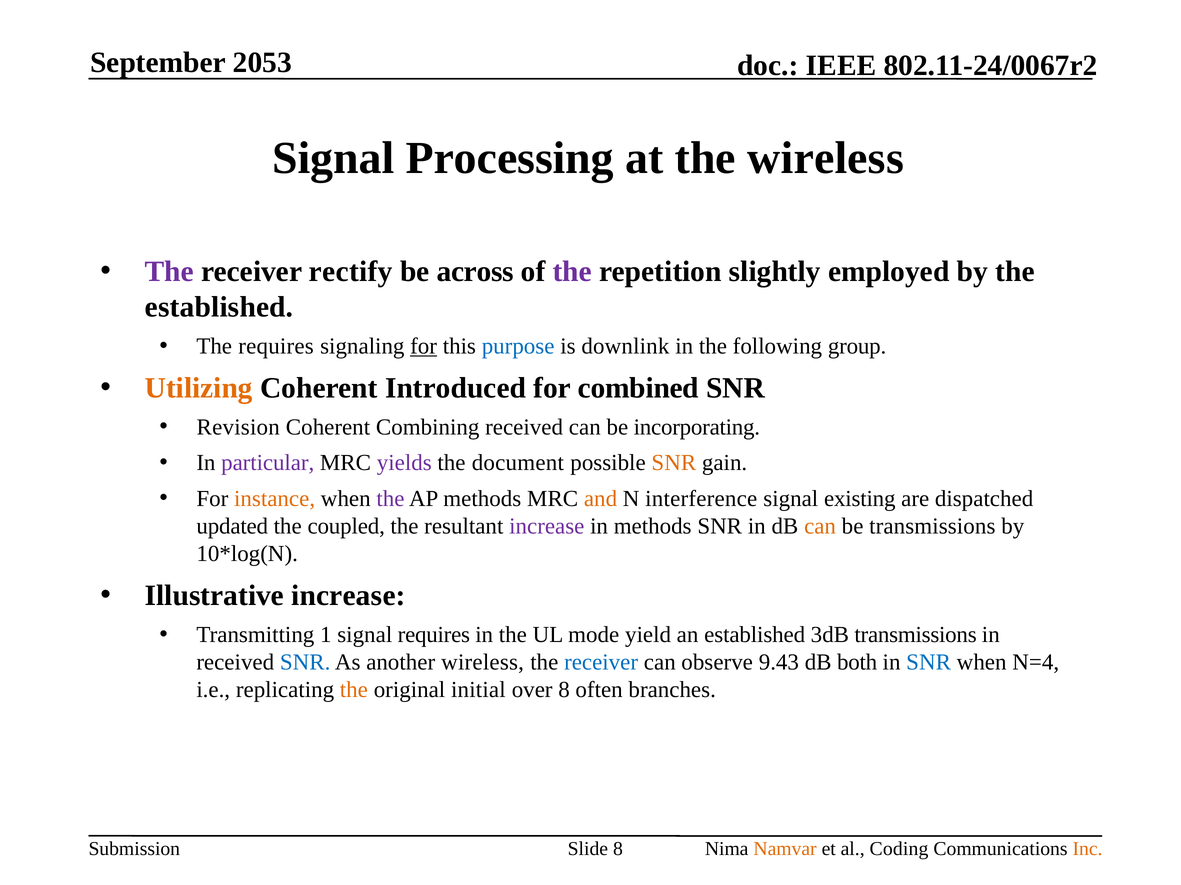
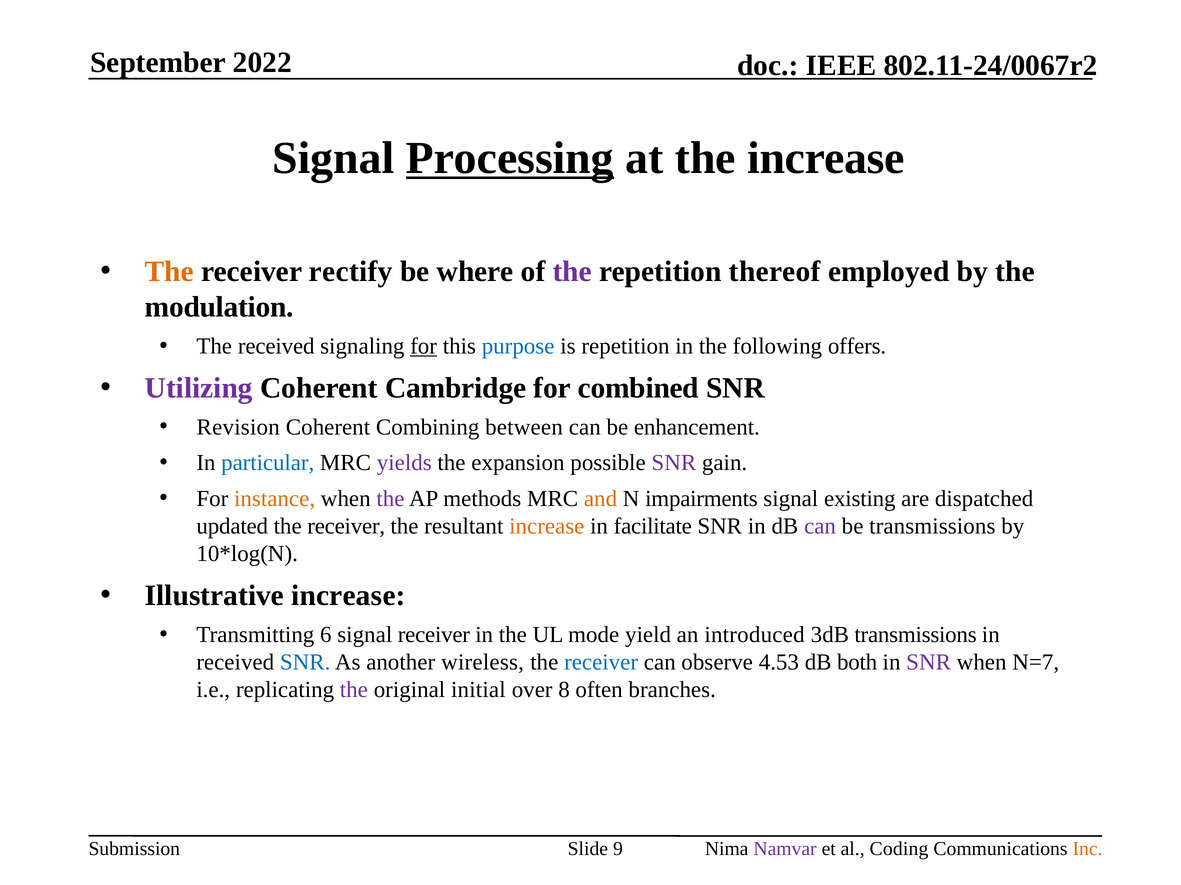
2053: 2053 -> 2022 (262, 63)
Processing underline: none -> present (510, 158)
the wireless: wireless -> increase (826, 158)
The colour: purple -> orange (169, 272)
across: across -> where (475, 272)
slightly: slightly -> thereof (775, 272)
established: established -> modulation (219, 307)
The requires: requires -> received (276, 346)
is downlink: downlink -> repetition (625, 346)
group: group -> offers (857, 346)
Utilizing colour: orange -> purple (199, 388)
Introduced: Introduced -> Cambridge (456, 388)
Combining received: received -> between (524, 427)
incorporating: incorporating -> enhancement (697, 427)
particular colour: purple -> blue (268, 463)
document: document -> expansion (518, 463)
SNR colour: orange -> purple (674, 463)
interference: interference -> impairments (701, 499)
coupled: coupled -> receiver (346, 527)
increase colour: purple -> orange (547, 527)
in methods: methods -> facilitate (653, 527)
can colour: orange -> purple (820, 527)
1: 1 -> 6 (326, 635)
signal requires: requires -> receiver (434, 635)
an established: established -> introduced (755, 635)
9.43: 9.43 -> 4.53 (779, 663)
SNR colour: blue -> purple (929, 663)
N=4: N=4 -> N=7 (1036, 663)
the colour: orange -> purple (354, 690)
Slide 8: 8 -> 9 (618, 850)
Namvar colour: orange -> purple (785, 850)
